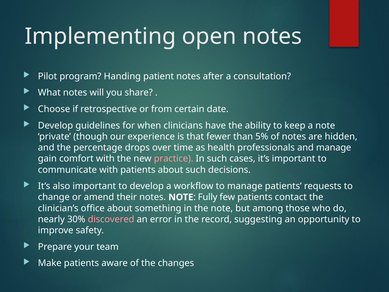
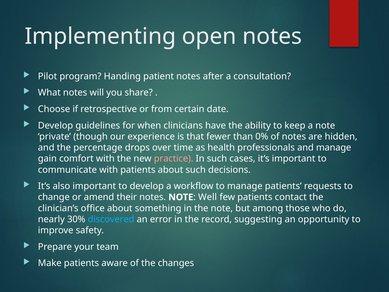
5%: 5% -> 0% (262, 137)
Fully: Fully -> Well (208, 197)
discovered colour: pink -> light blue (111, 219)
